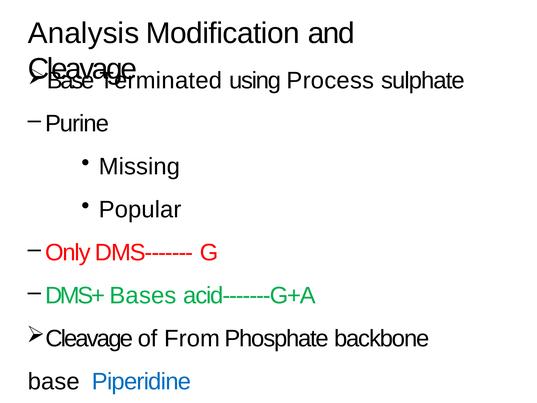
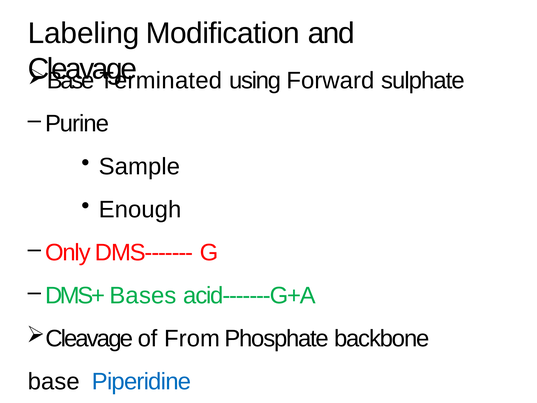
Analysis: Analysis -> Labeling (84, 33)
Process: Process -> Forward (331, 81)
Missing: Missing -> Sample (139, 167)
Popular: Popular -> Enough (140, 210)
